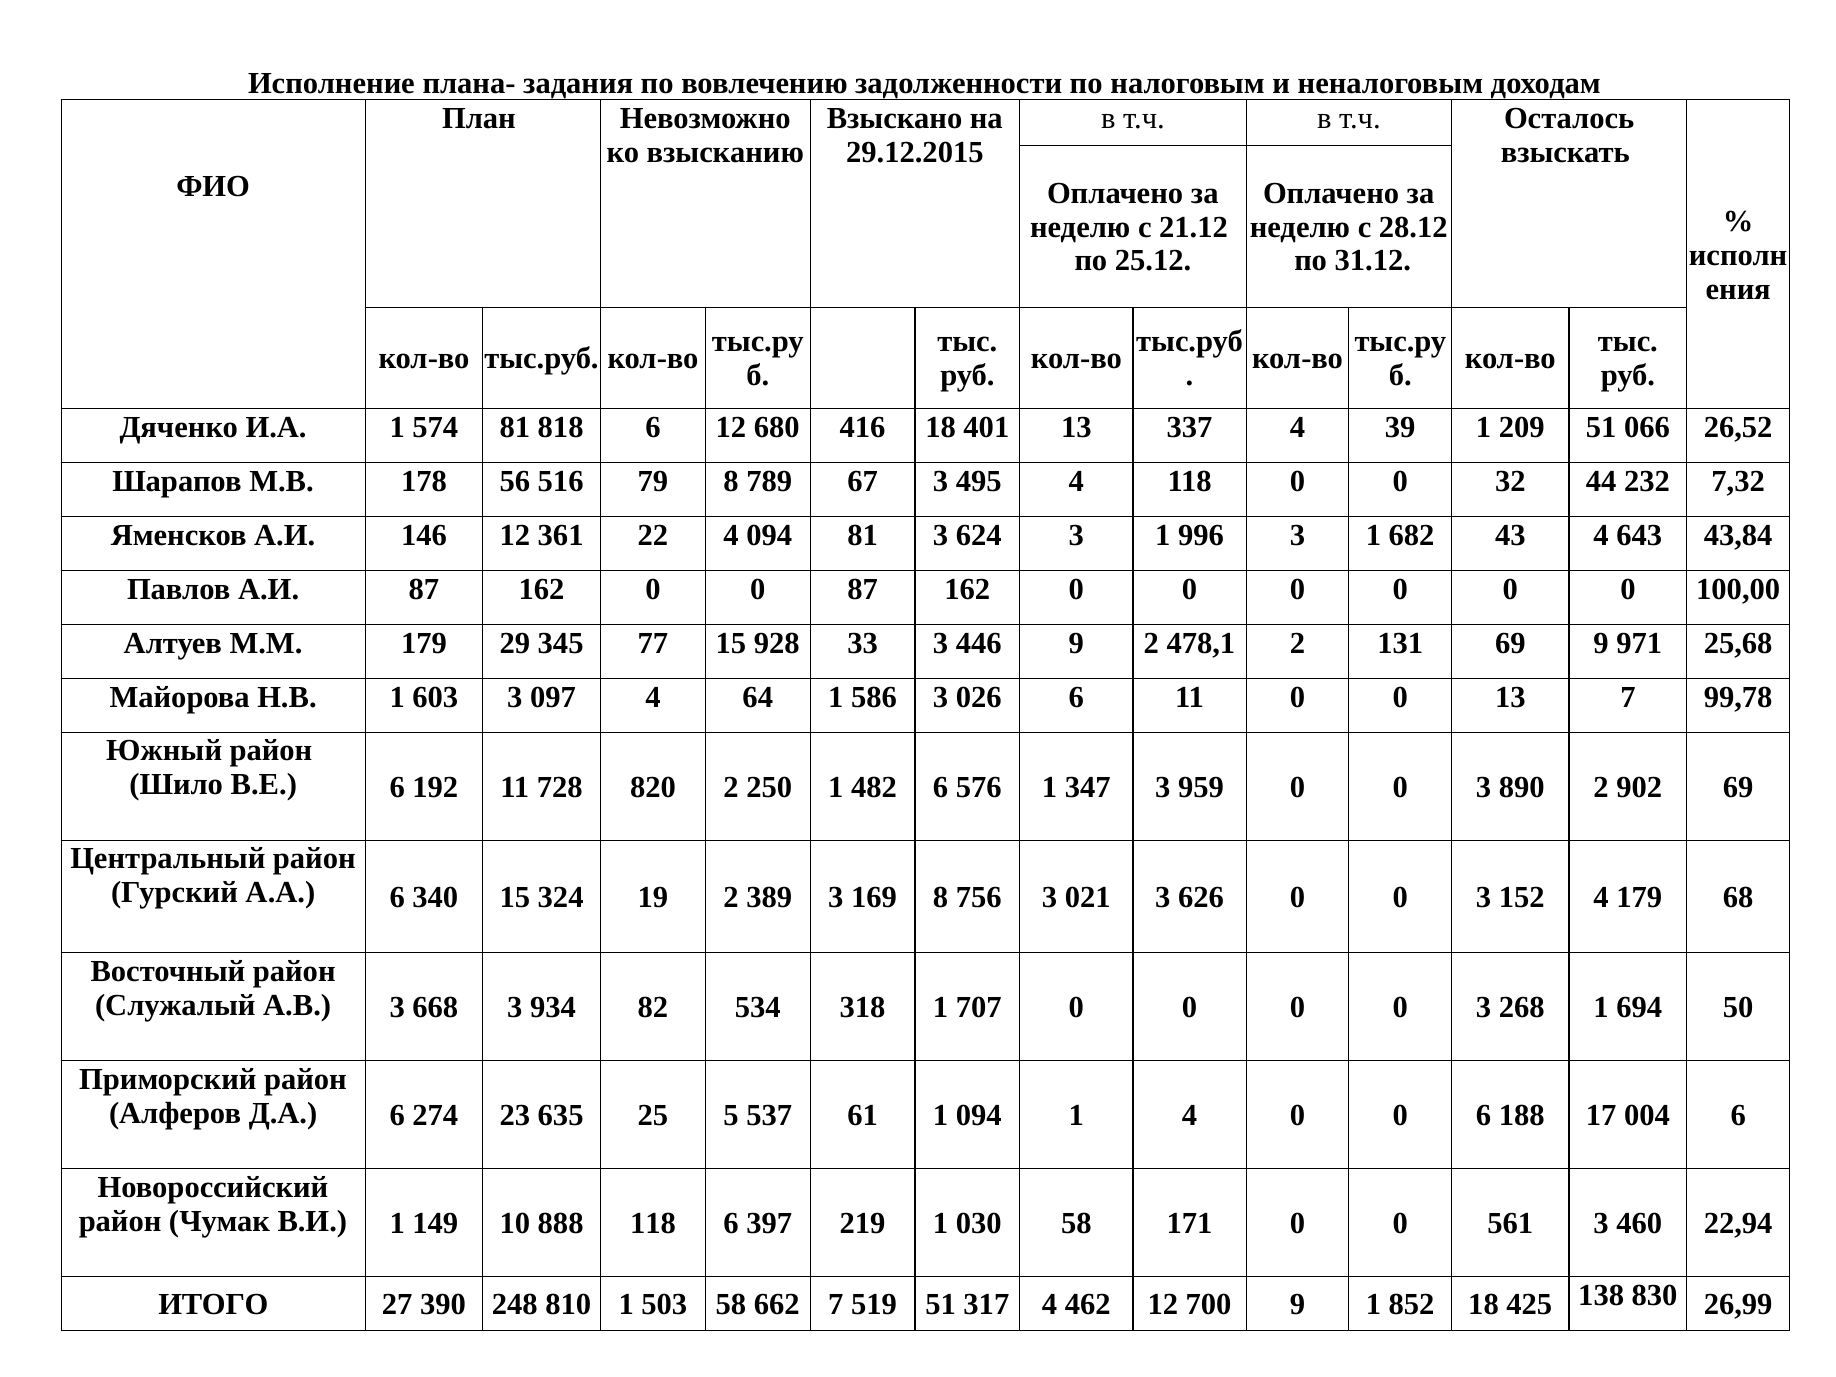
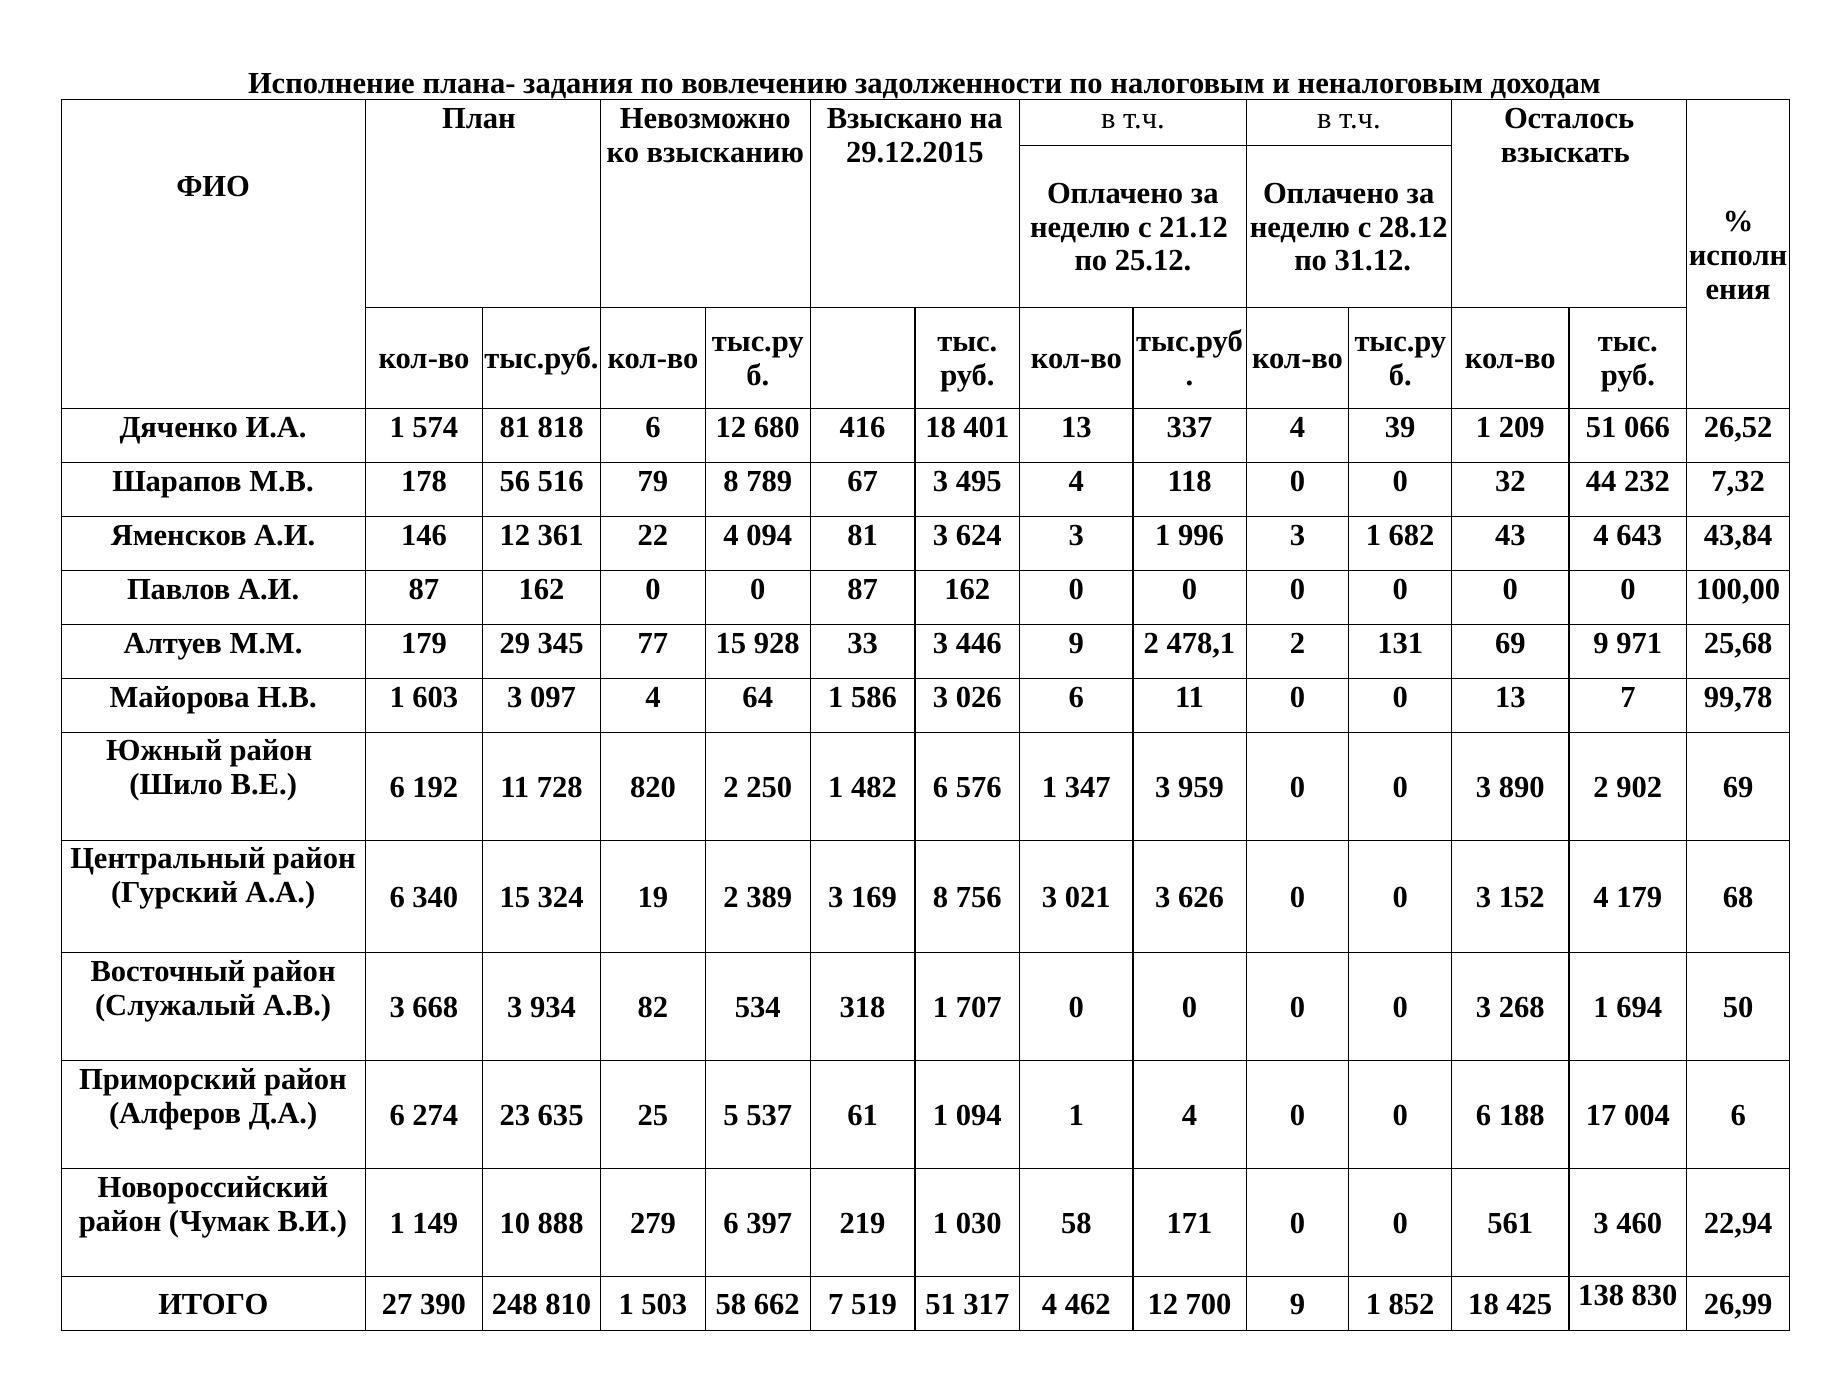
888 118: 118 -> 279 (653, 1224)
